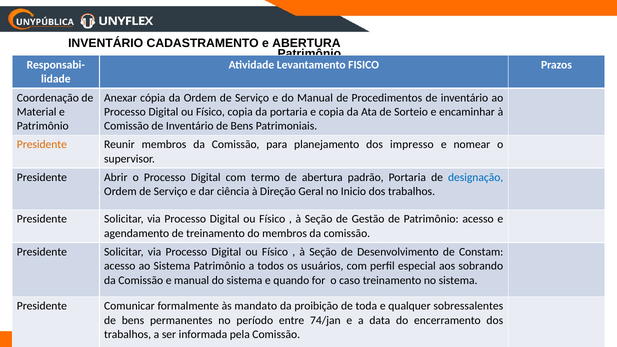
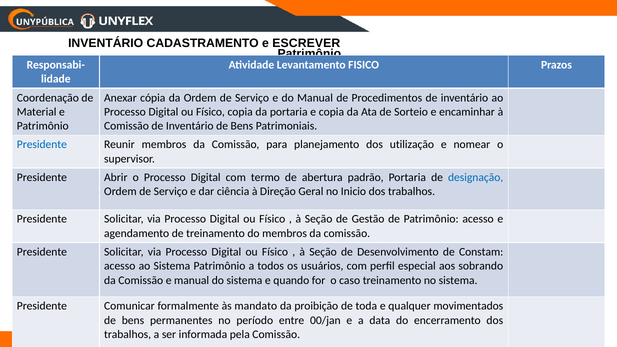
e ABERTURA: ABERTURA -> ESCREVER (306, 43)
Presidente colour: orange -> blue (42, 145)
impresso: impresso -> utilização (412, 145)
sobressalentes: sobressalentes -> movimentados (468, 306)
74/jan: 74/jan -> 00/jan (325, 320)
